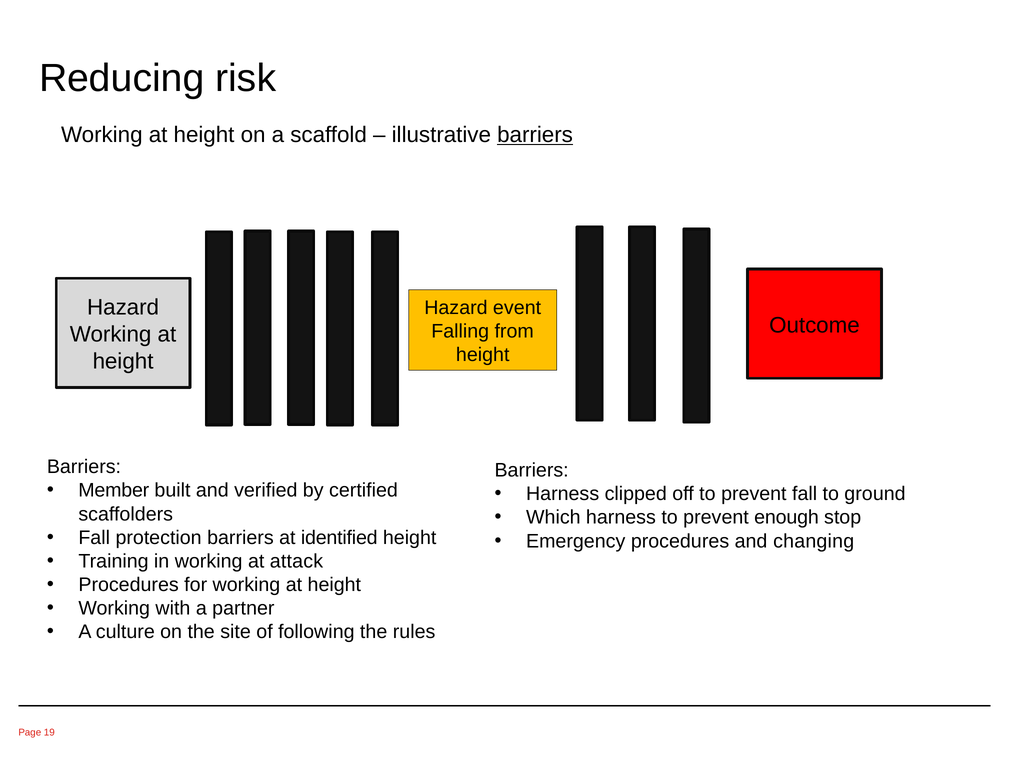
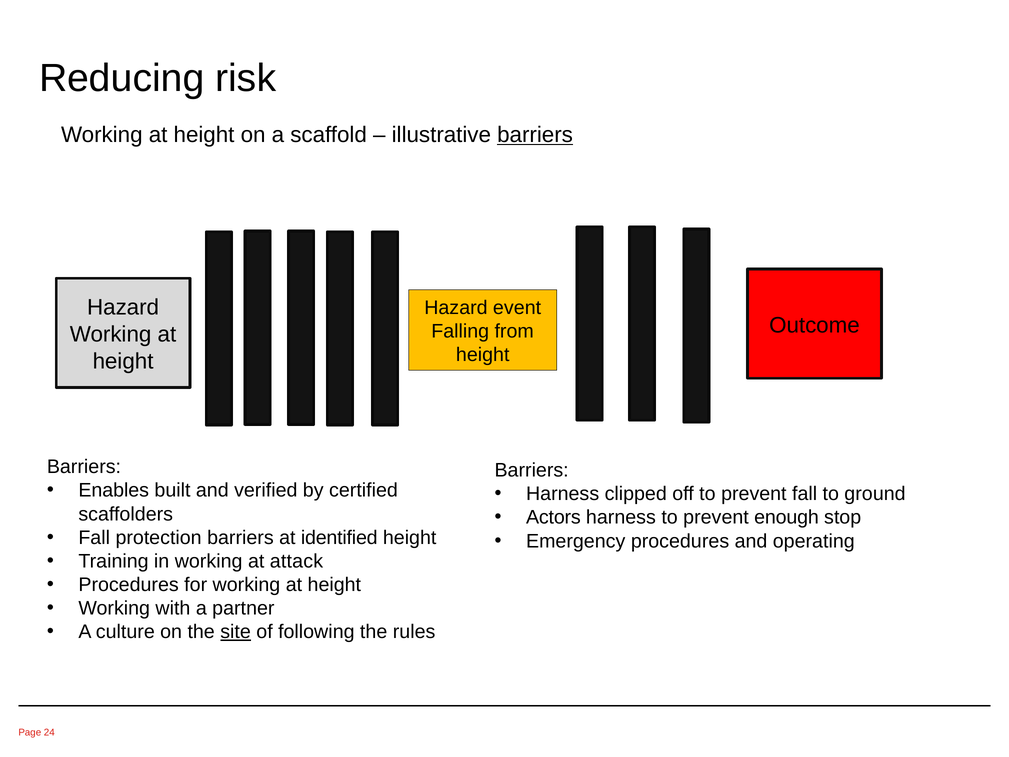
Member: Member -> Enables (114, 490)
Which: Which -> Actors (553, 517)
changing: changing -> operating (814, 541)
site underline: none -> present (236, 632)
19: 19 -> 24 (49, 732)
